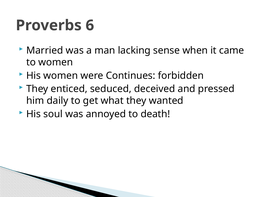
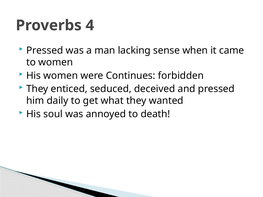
6: 6 -> 4 (90, 25)
Married: Married -> Pressed (45, 51)
